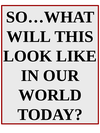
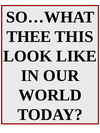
WILL: WILL -> THEE (29, 37)
